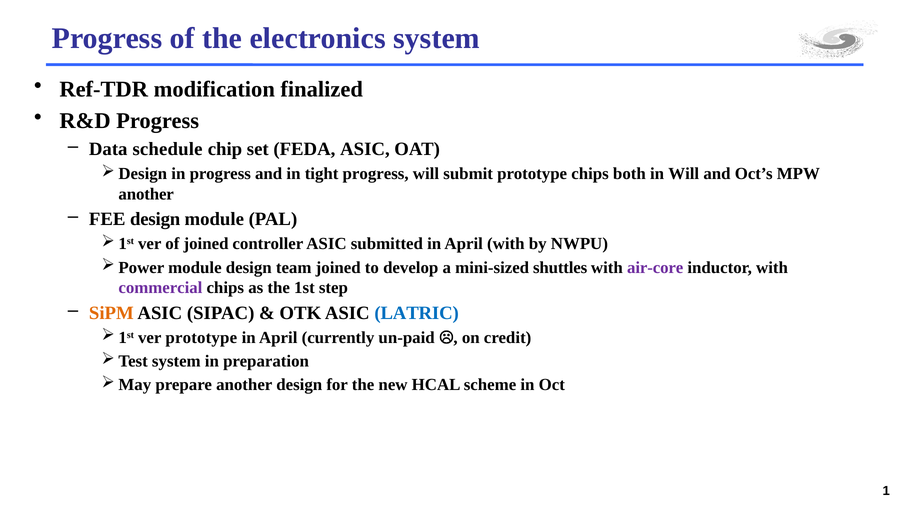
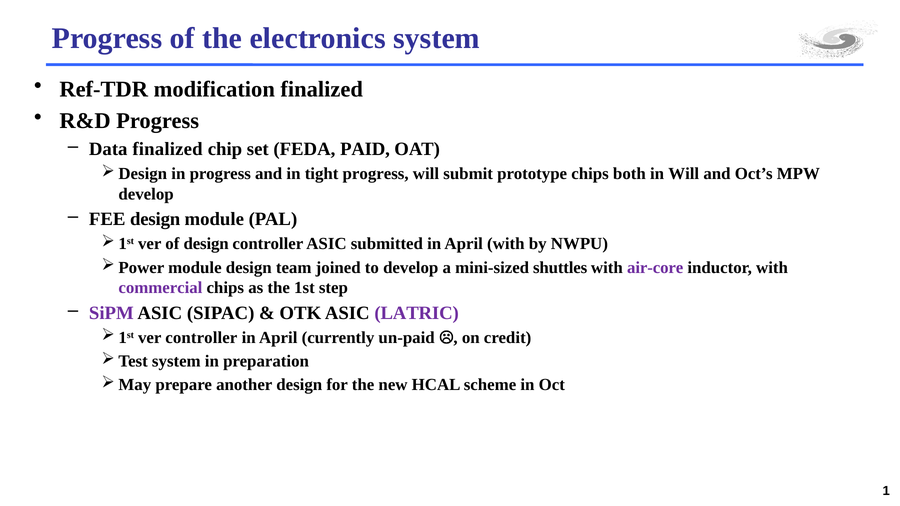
Data schedule: schedule -> finalized (168, 149)
FEDA ASIC: ASIC -> PAID (365, 149)
another: another -> develop (146, 194)
of joined: joined -> design (206, 244)
SiPM colour: orange -> purple (111, 313)
LATRIC colour: blue -> purple (417, 313)
ver prototype: prototype -> controller (201, 338)
